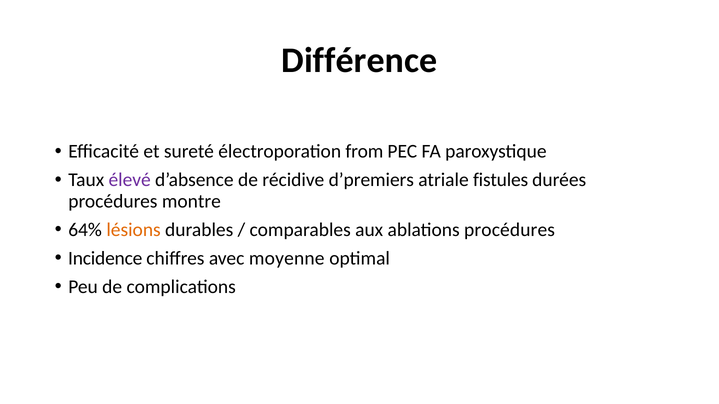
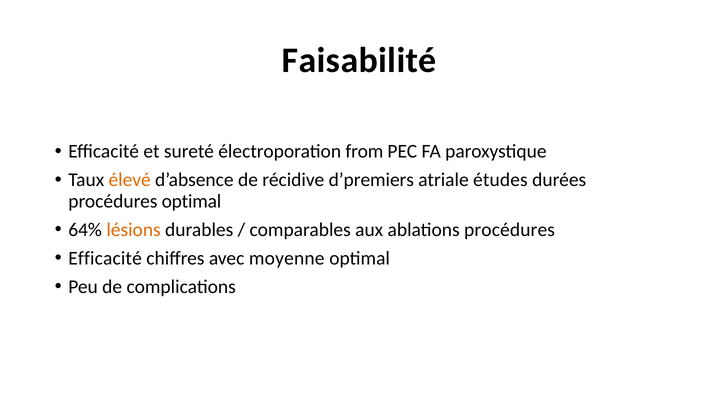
Différence: Différence -> Faisabilité (359, 60)
élevé colour: purple -> orange (130, 180)
fistules: fistules -> études (500, 180)
procédures montre: montre -> optimal (191, 201)
Incidence: Incidence -> Efficacité (105, 259)
